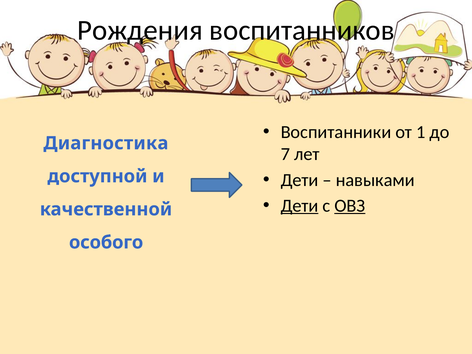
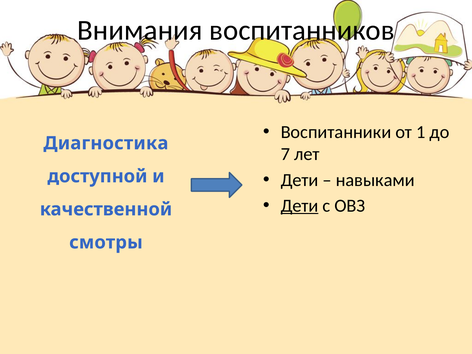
Рождения: Рождения -> Внимания (140, 30)
ОВЗ underline: present -> none (350, 206)
особого: особого -> смотры (106, 242)
